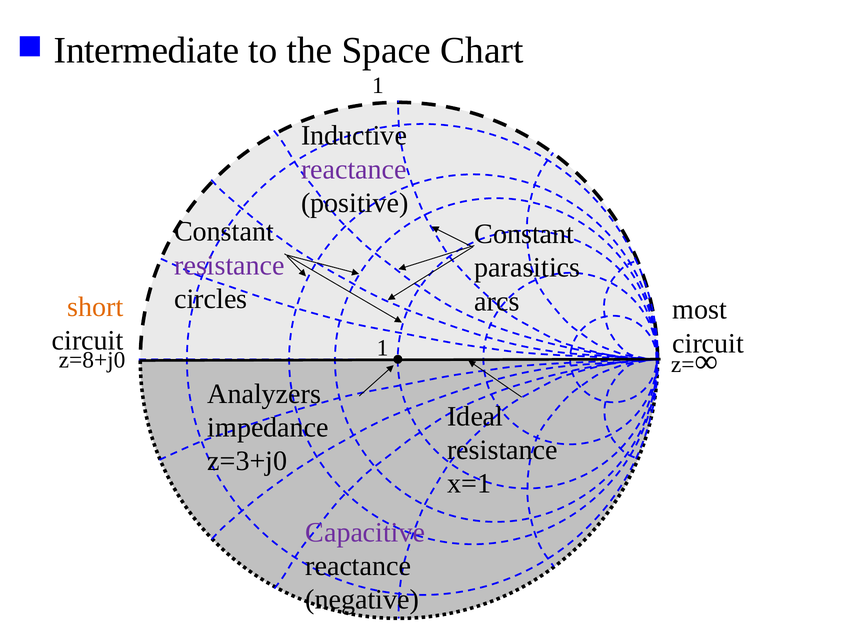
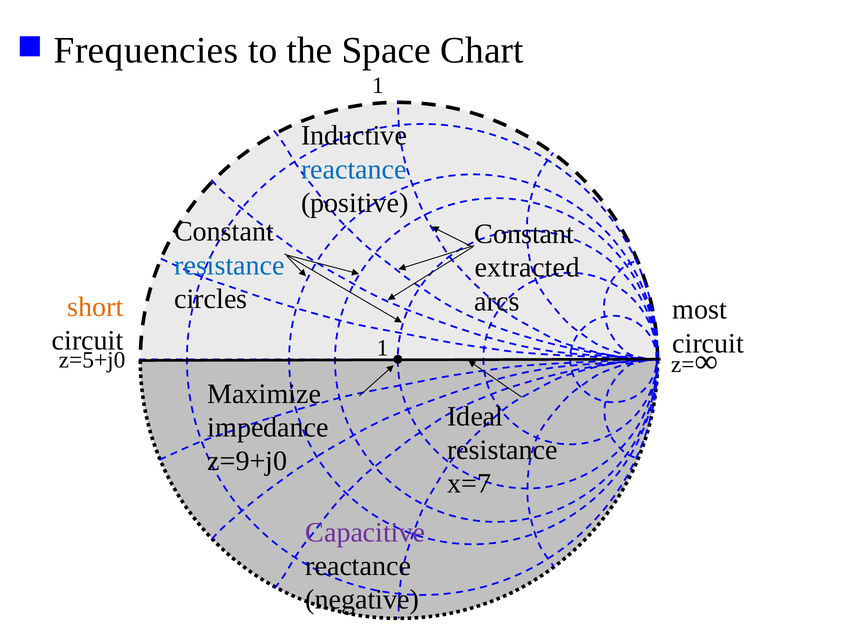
Intermediate: Intermediate -> Frequencies (146, 50)
reactance colour: purple -> blue (354, 169)
resistance colour: purple -> blue (229, 265)
parasitics: parasitics -> extracted (527, 268)
z=8+j0: z=8+j0 -> z=5+j0 (92, 360)
Analyzers: Analyzers -> Maximize (264, 394)
z=3+j0: z=3+j0 -> z=9+j0 (247, 461)
x=1: x=1 -> x=7 (469, 484)
